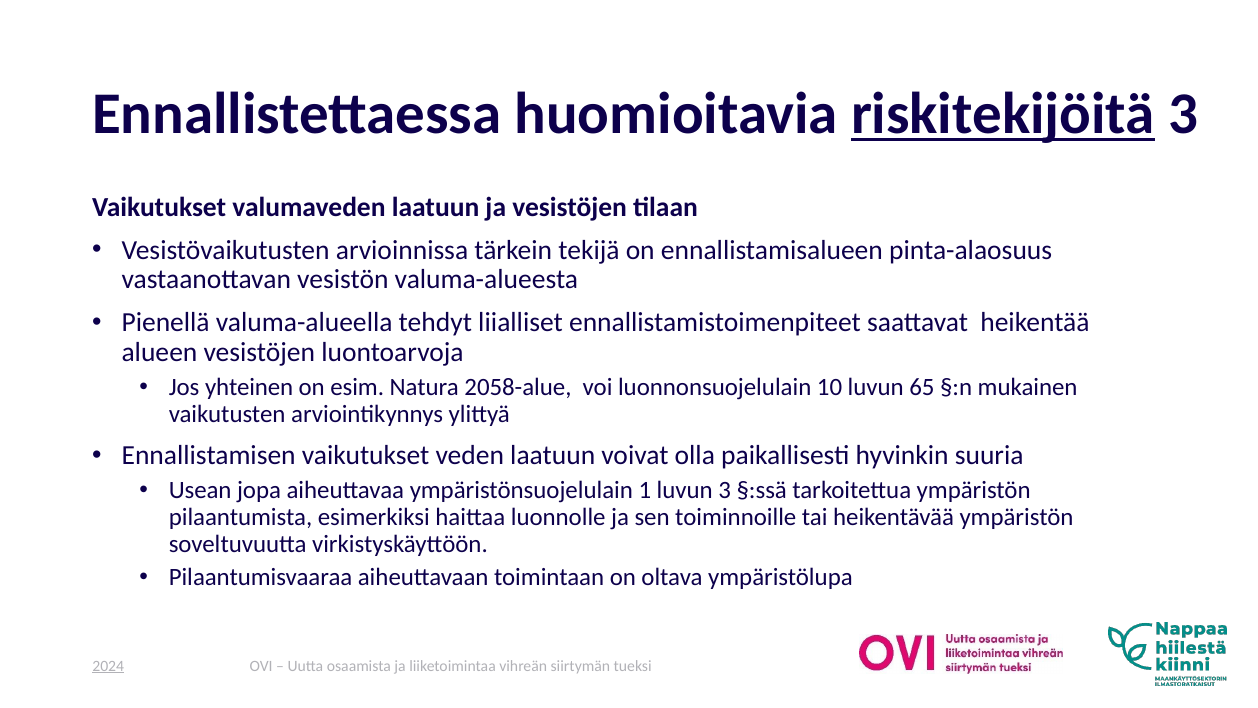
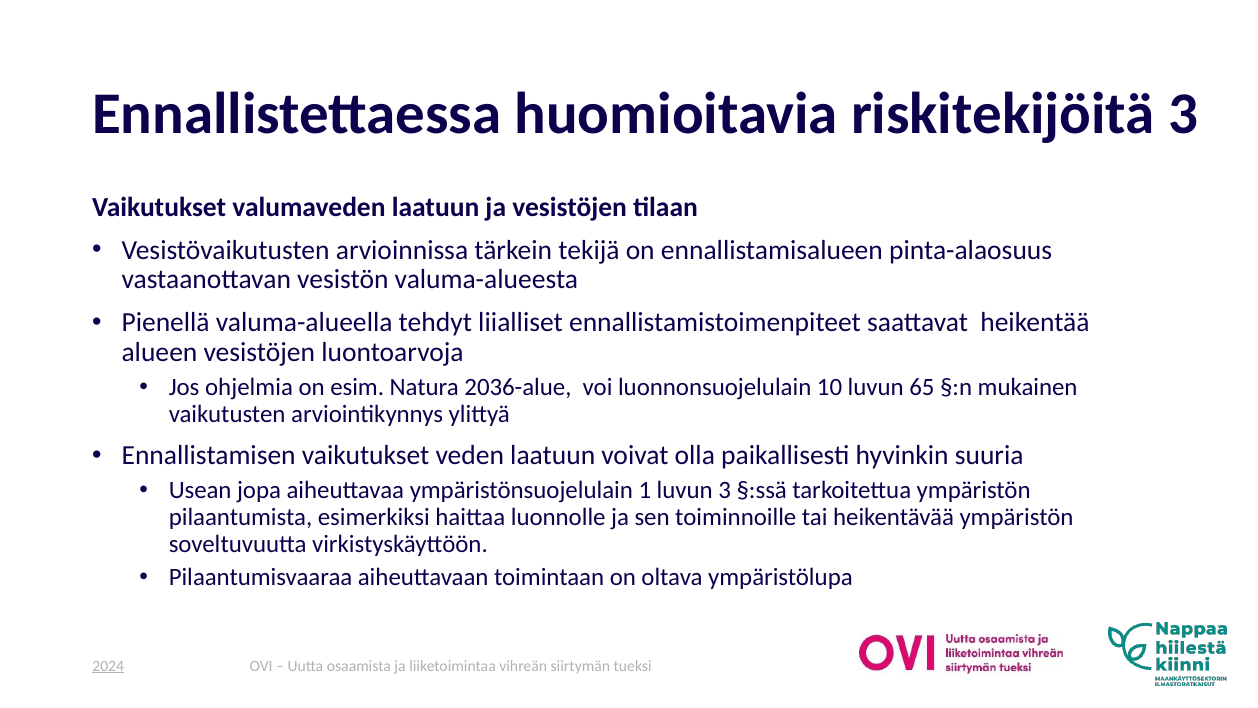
riskitekijöitä underline: present -> none (1003, 114)
yhteinen: yhteinen -> ohjelmia (249, 387)
2058-alue: 2058-alue -> 2036-alue (518, 387)
